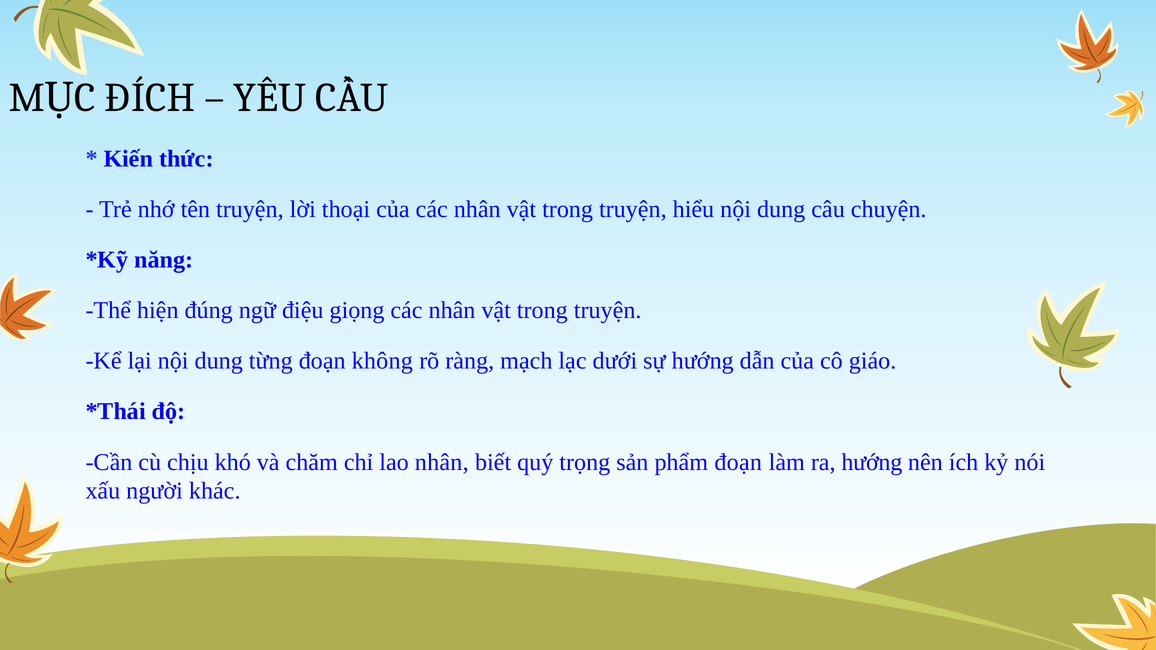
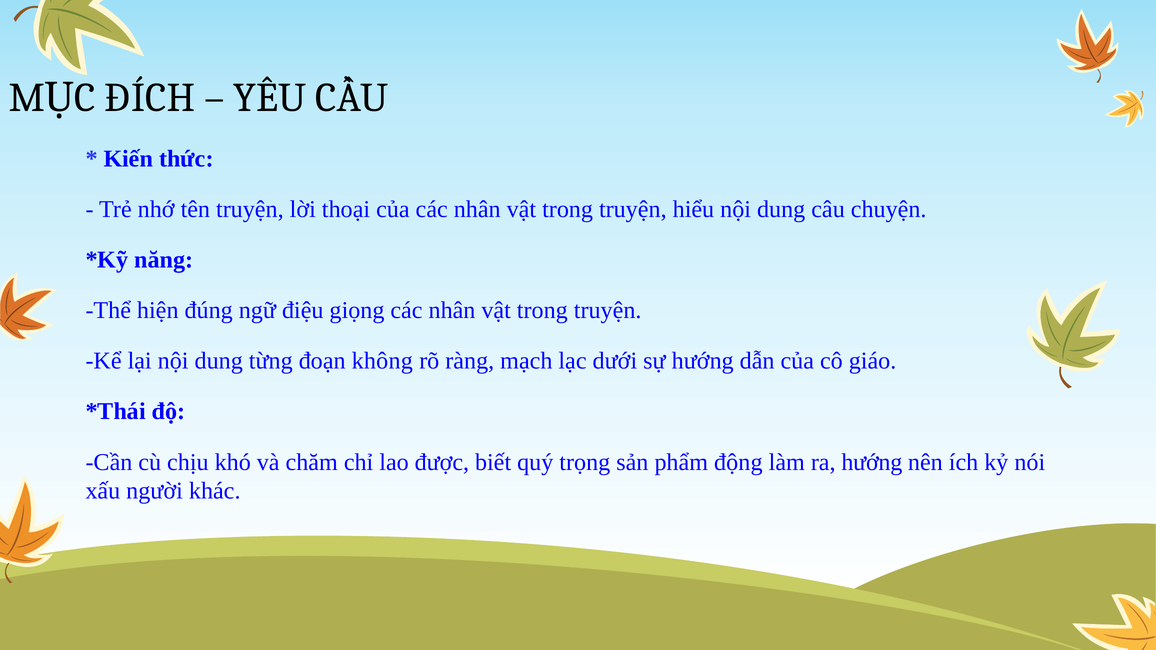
lao nhân: nhân -> được (442, 462)
phẩm đoạn: đoạn -> động (738, 462)
